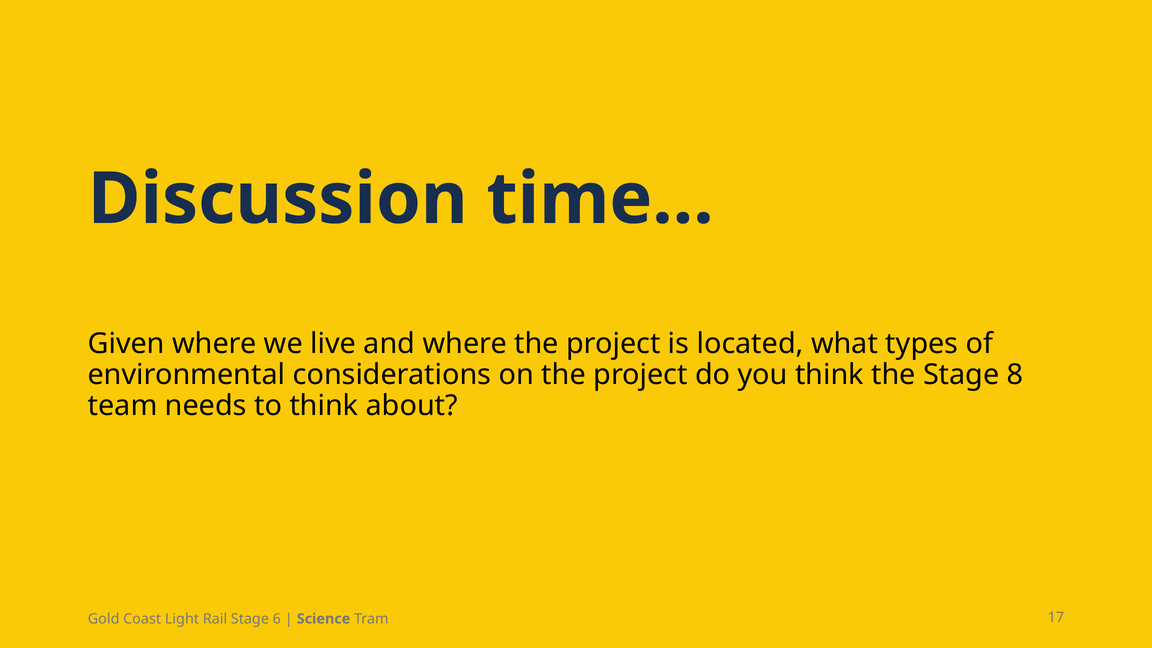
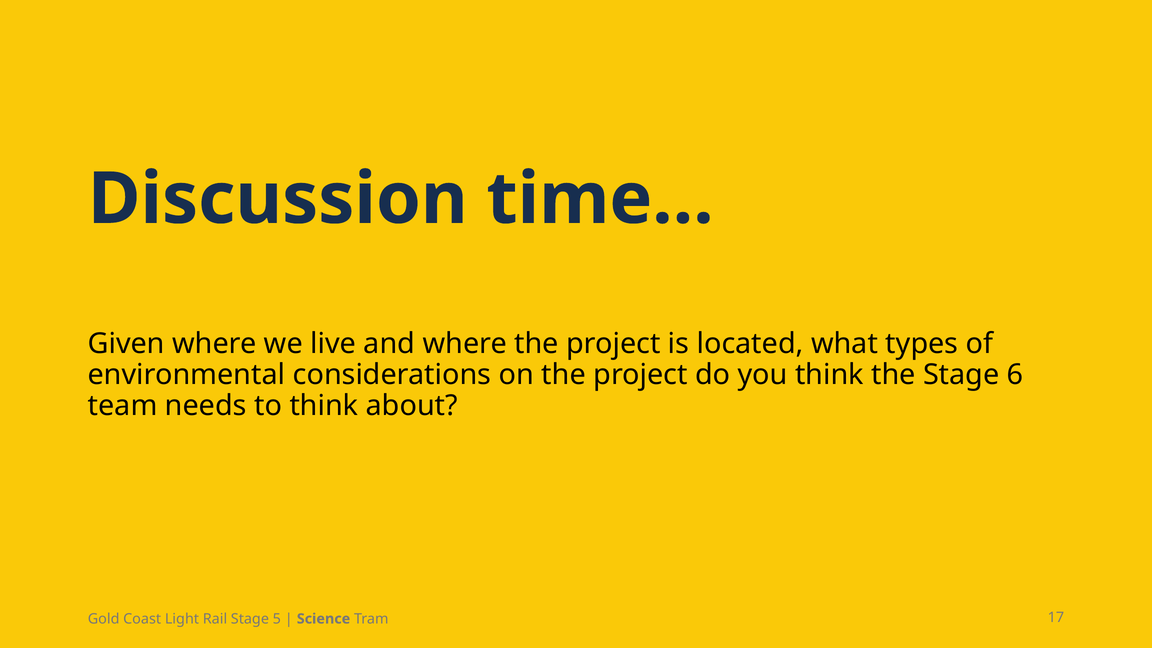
8: 8 -> 6 (1015, 375)
6: 6 -> 5 (277, 619)
